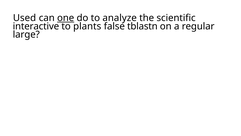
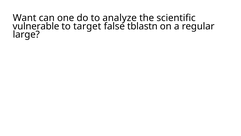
Used: Used -> Want (25, 18)
one underline: present -> none (66, 18)
interactive: interactive -> vulnerable (36, 26)
plants: plants -> target (87, 26)
